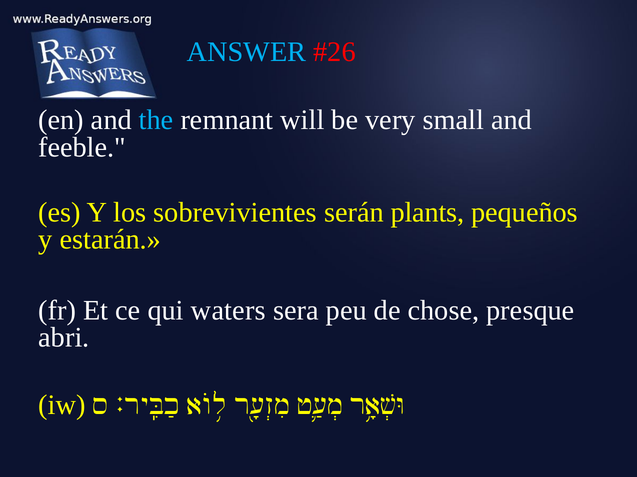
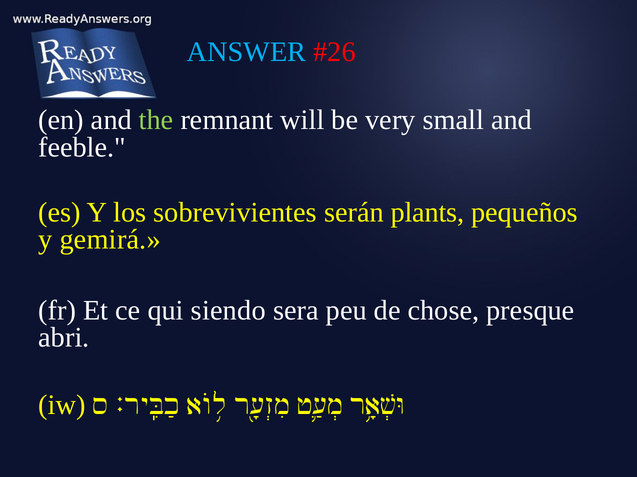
the colour: light blue -> light green (156, 120)
estarán: estarán -> gemirá (110, 240)
waters: waters -> siendo (228, 311)
